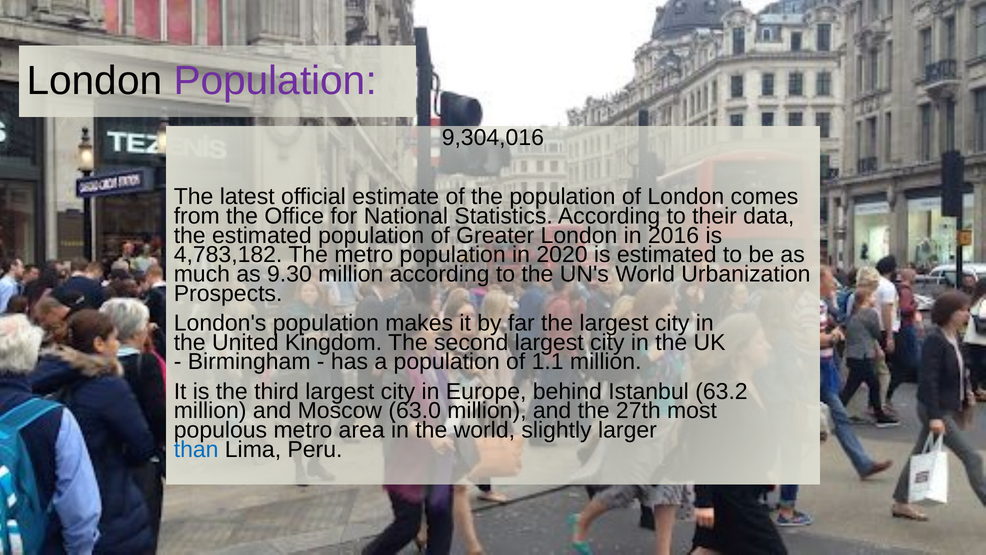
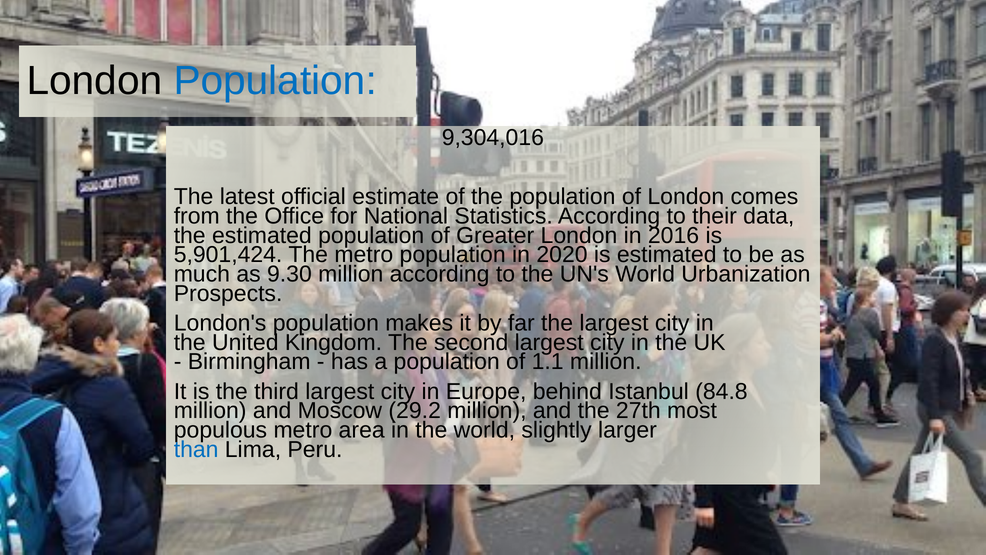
Population colour: purple -> blue (275, 81)
4,783,182: 4,783,182 -> 5,901,424 (228, 255)
63.2: 63.2 -> 84.8 (721, 391)
63.0: 63.0 -> 29.2 (415, 411)
